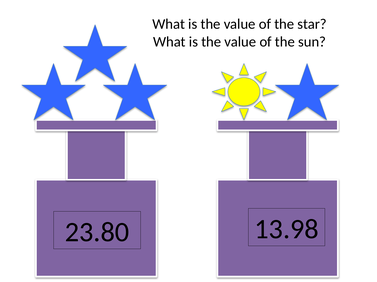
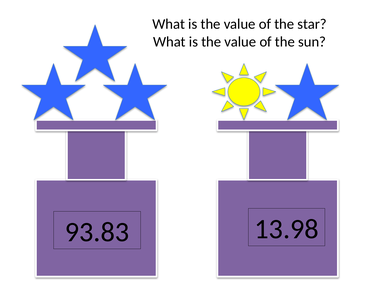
23.80: 23.80 -> 93.83 (97, 233)
